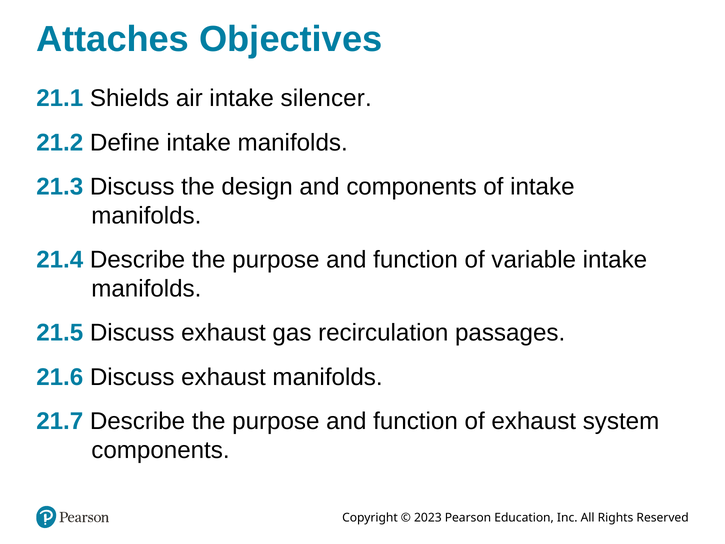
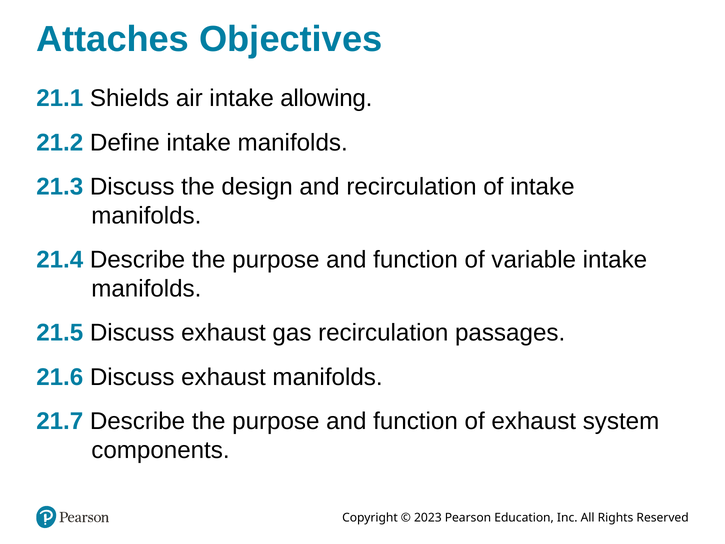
silencer: silencer -> allowing (326, 98)
and components: components -> recirculation (411, 187)
